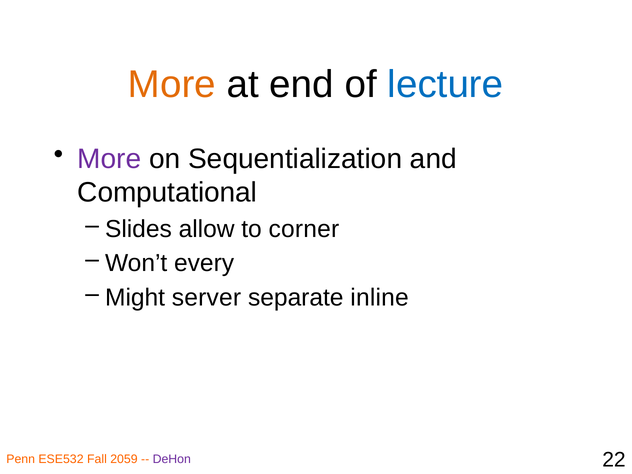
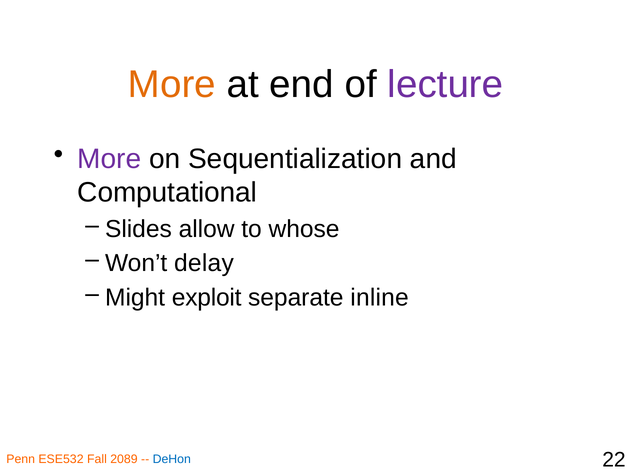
lecture colour: blue -> purple (445, 84)
corner: corner -> whose (304, 229)
every: every -> delay (204, 263)
server: server -> exploit (207, 298)
2059: 2059 -> 2089 (124, 459)
DeHon colour: purple -> blue (172, 459)
